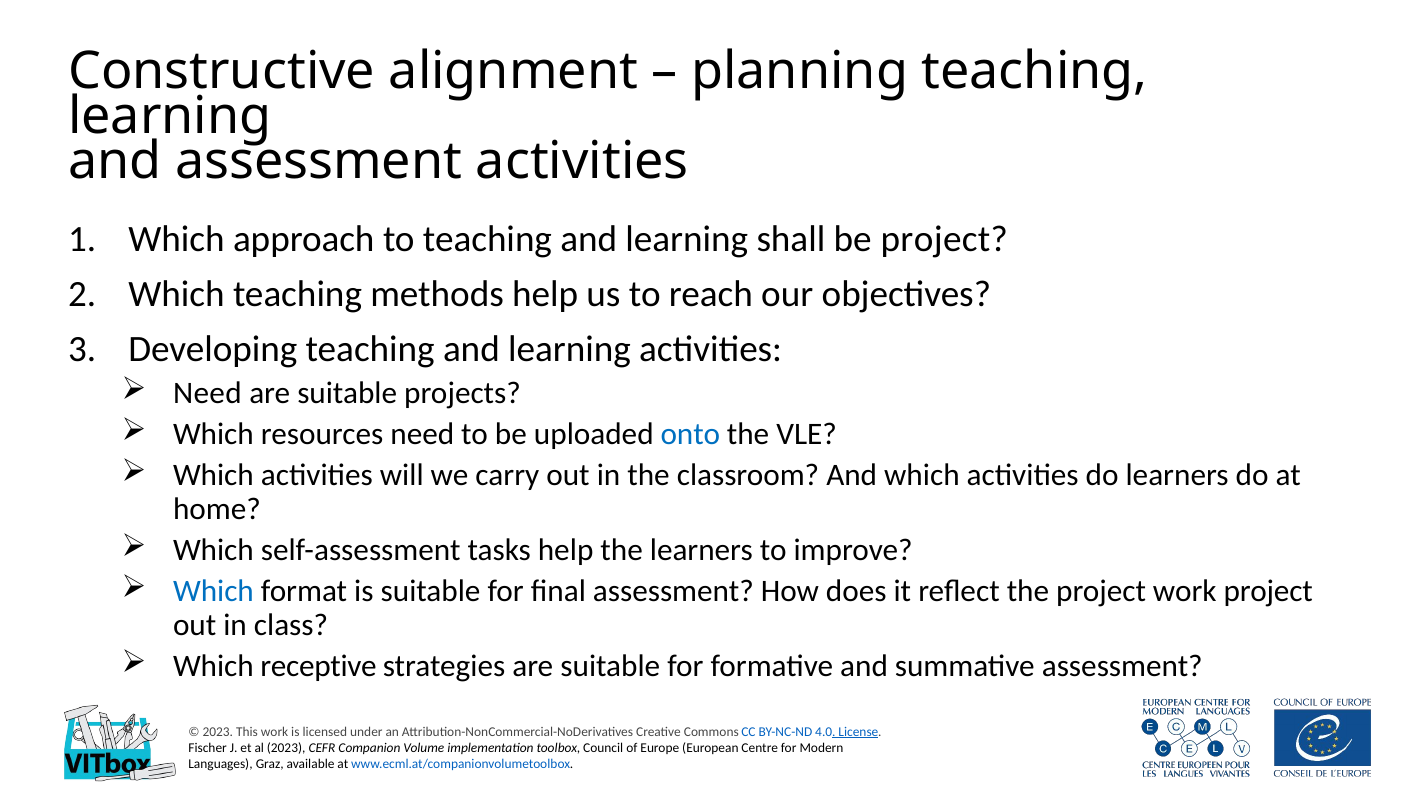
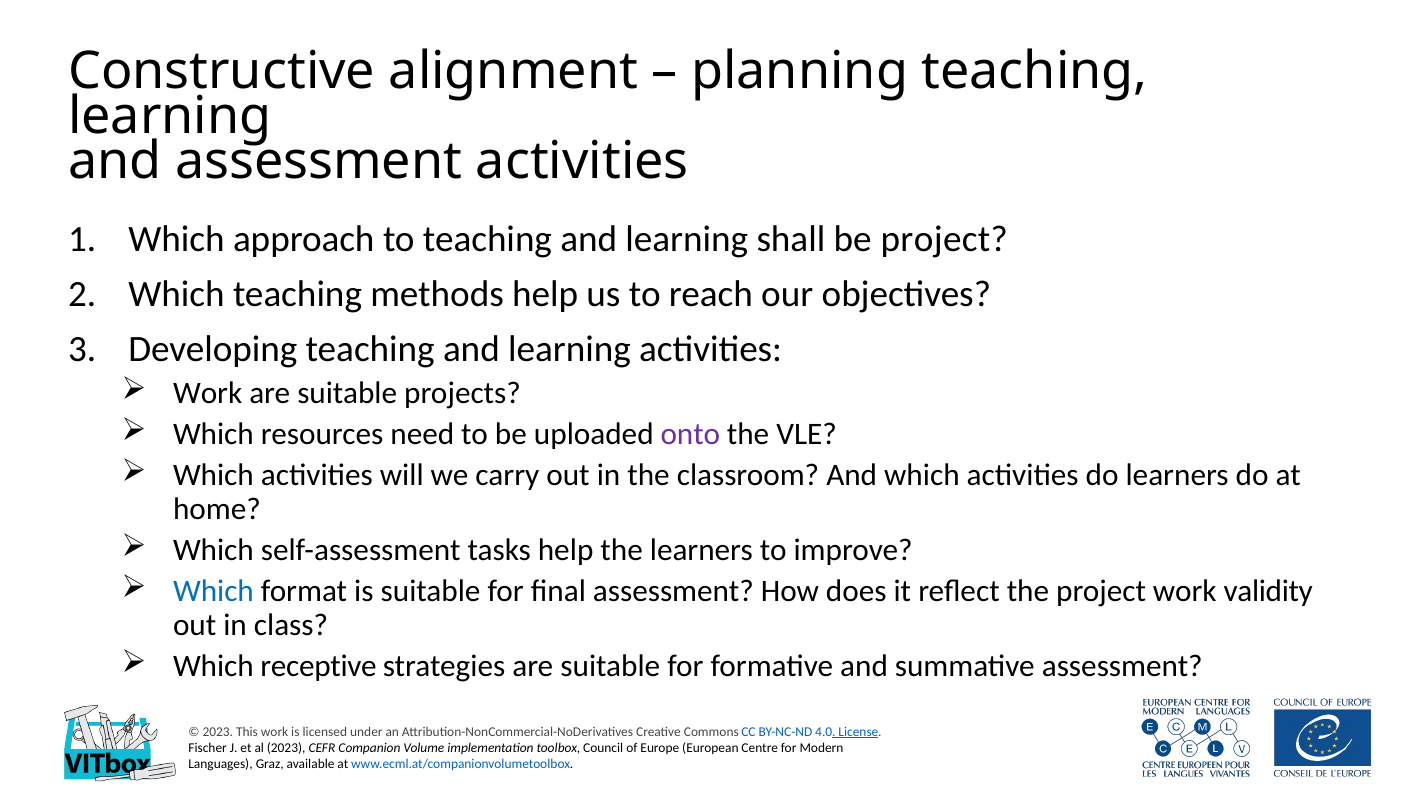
Need: Need -> Work (208, 393)
onto colour: blue -> purple (690, 435)
work project: project -> validity (1268, 592)
